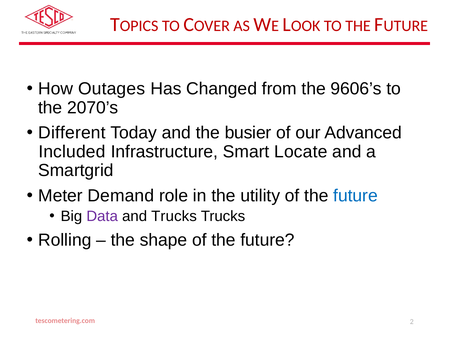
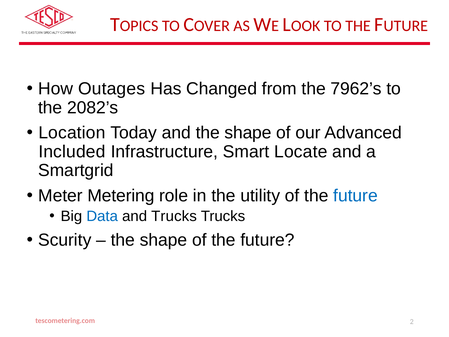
9606’s: 9606’s -> 7962’s (356, 89)
2070’s: 2070’s -> 2082’s (93, 108)
Different: Different -> Location (72, 133)
and the busier: busier -> shape (248, 133)
Demand: Demand -> Metering (121, 195)
Data colour: purple -> blue (102, 216)
Rolling: Rolling -> Scurity (65, 240)
